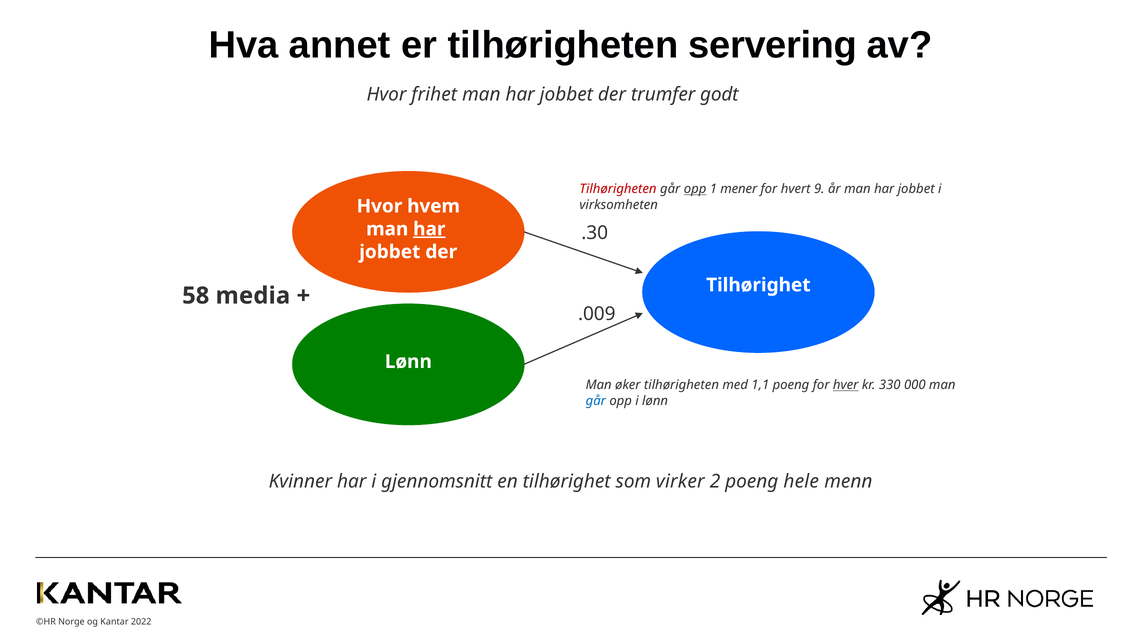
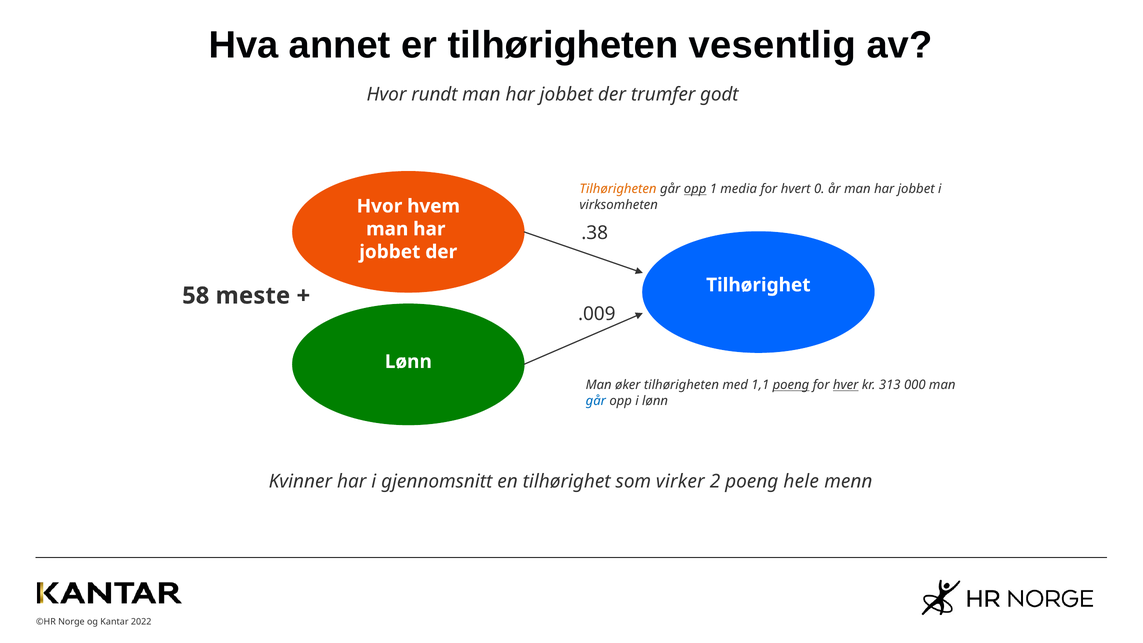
servering: servering -> vesentlig (772, 45)
frihet: frihet -> rundt (434, 95)
Tilhørigheten colour: red -> orange (618, 189)
mener: mener -> media (739, 189)
9: 9 -> 0 (819, 189)
har underline: present -> none (429, 229)
.30: .30 -> .38 (595, 233)
media: media -> meste (253, 296)
poeng underline: none -> present (791, 385)
330: 330 -> 313 (890, 385)
